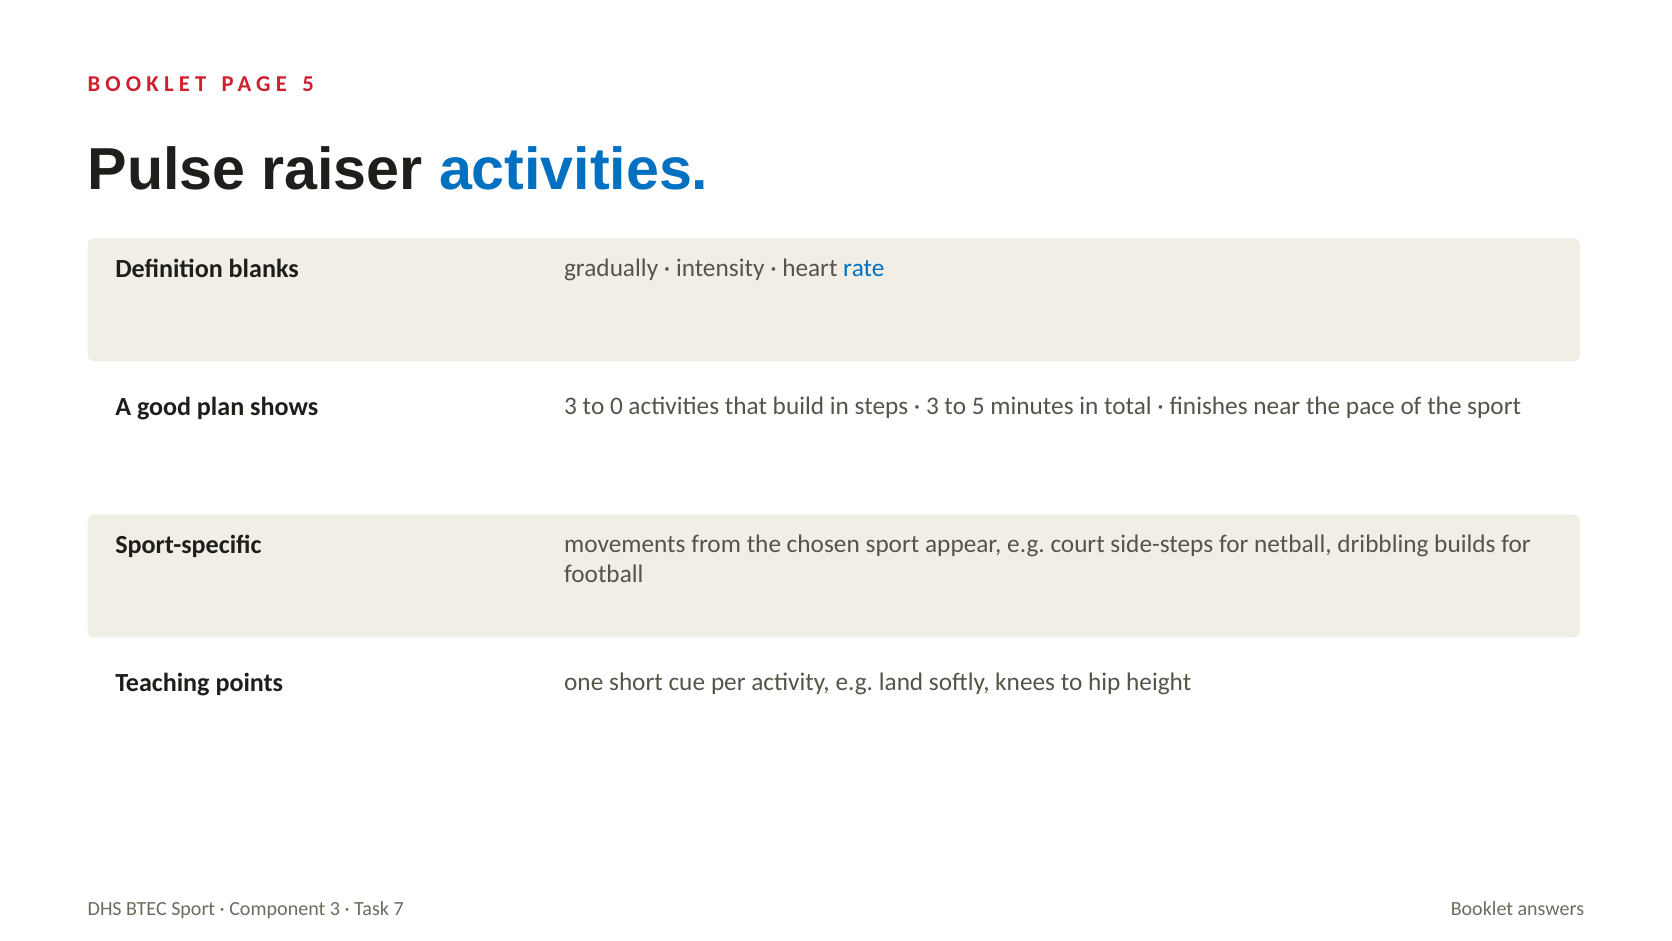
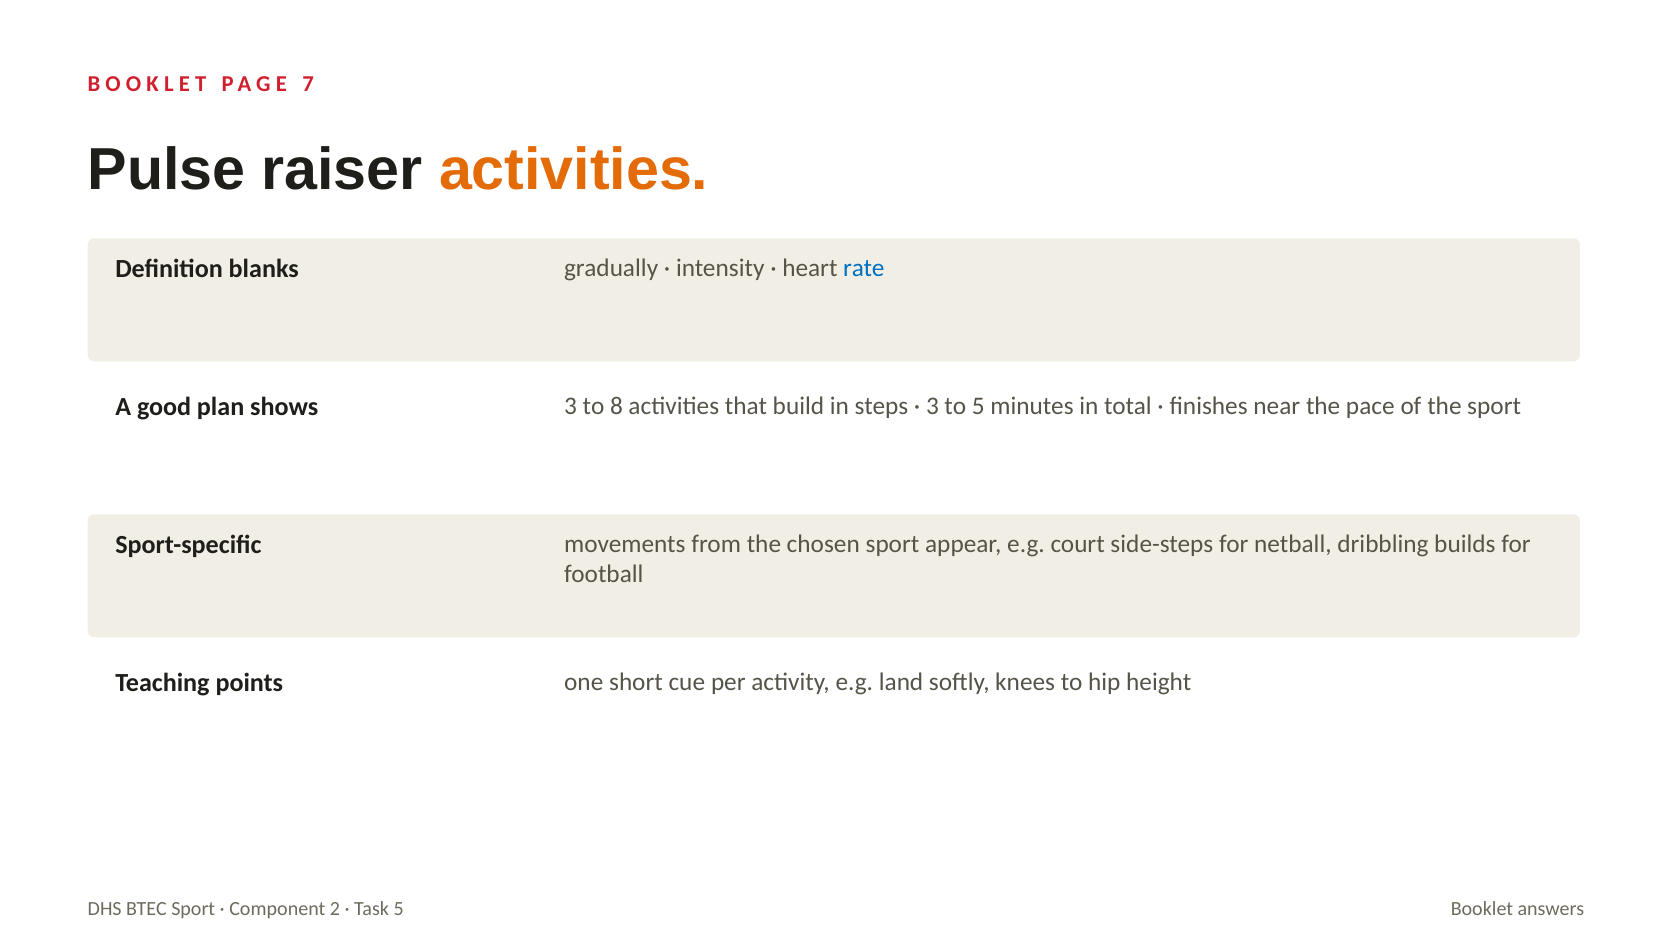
PAGE 5: 5 -> 7 (308, 84)
activities colour: blue -> orange (574, 170)
0: 0 -> 8 (616, 406)
Component 3: 3 -> 2 (335, 908)
Task 7: 7 -> 5 (399, 908)
